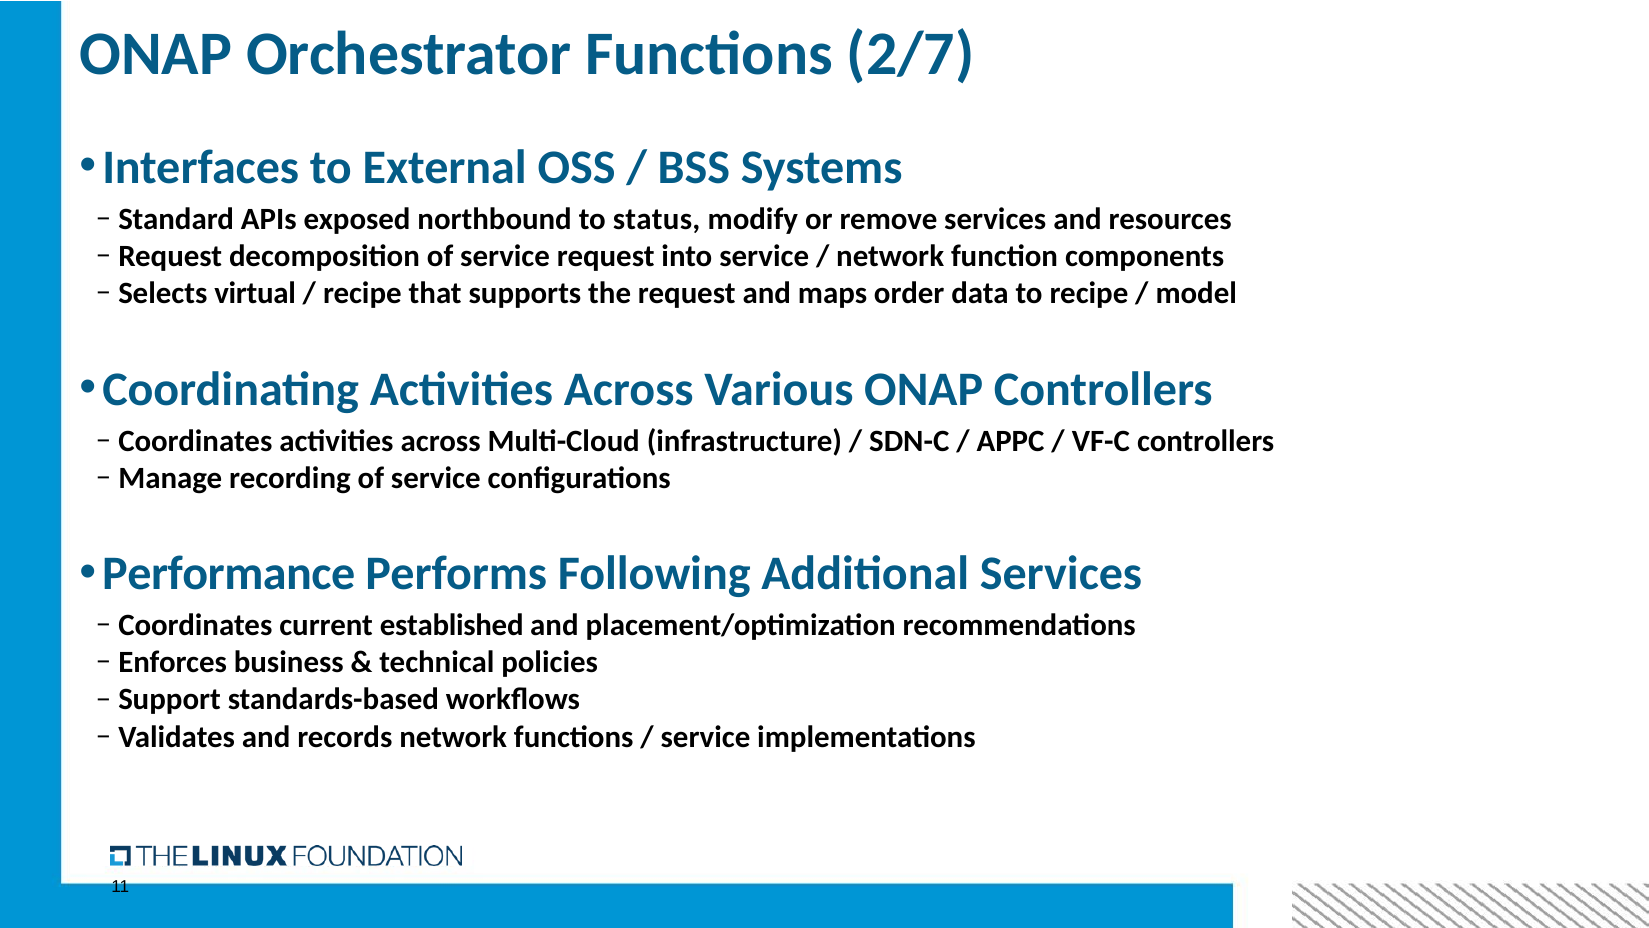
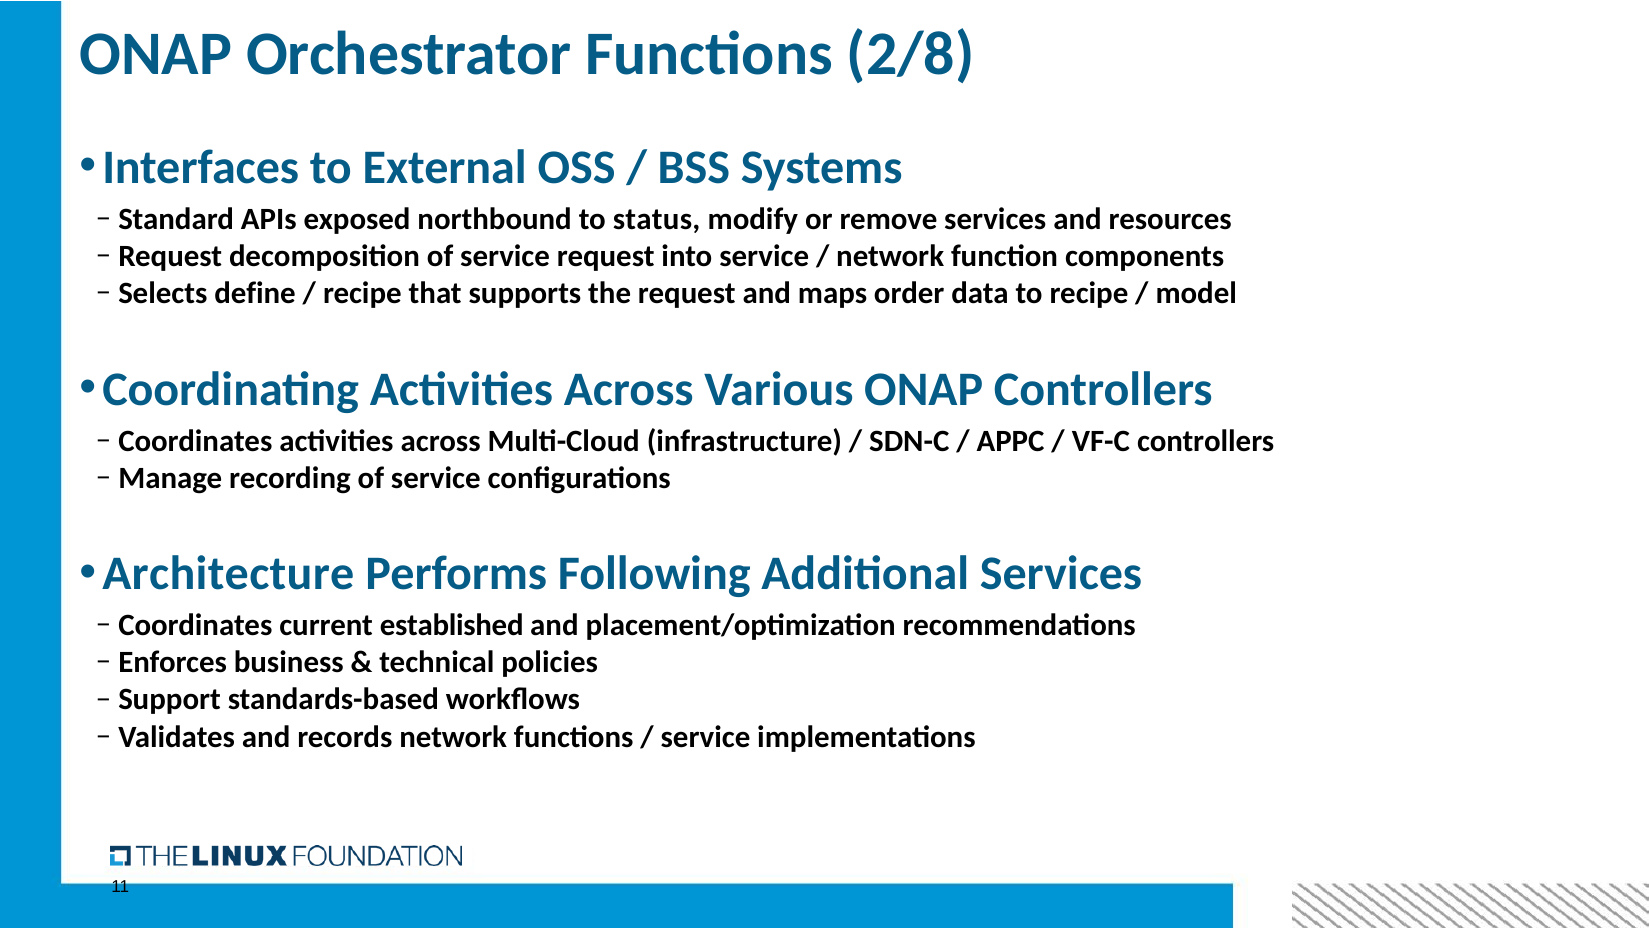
2/7: 2/7 -> 2/8 (911, 54)
virtual: virtual -> define (255, 293)
Performance: Performance -> Architecture (228, 574)
